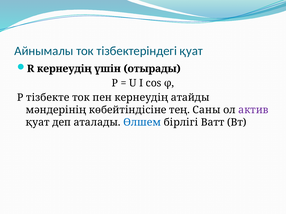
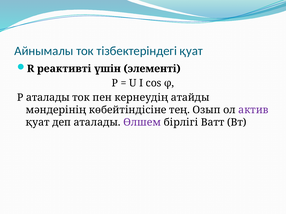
R кернеудің: кернеудің -> реактивті (64, 69)
отырады: отырады -> элементі (152, 69)
Р тізбекте: тізбекте -> аталады (48, 98)
Саны: Саны -> Озып (207, 110)
Өлшем colour: blue -> purple (142, 123)
